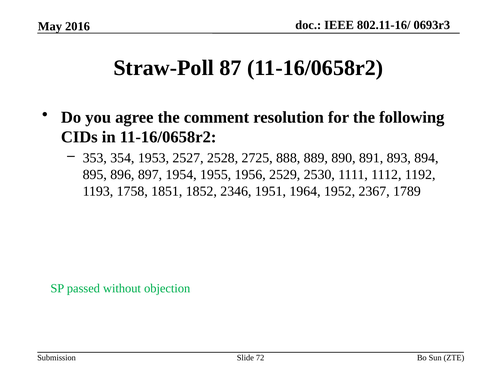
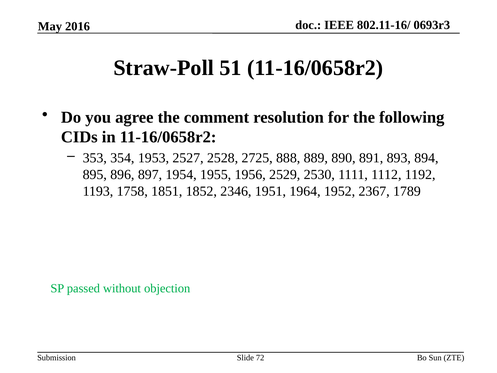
87: 87 -> 51 (231, 68)
